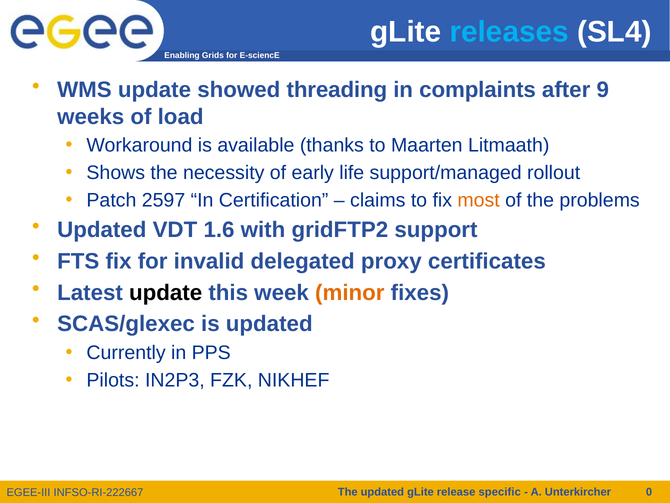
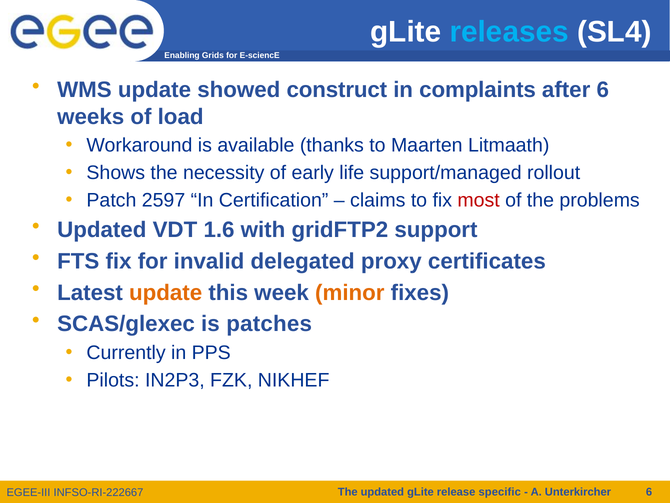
threading: threading -> construct (337, 90)
after 9: 9 -> 6 (603, 90)
most colour: orange -> red (479, 200)
update colour: black -> orange (166, 292)
is updated: updated -> patches (269, 324)
Unterkircher 0: 0 -> 6 (649, 492)
